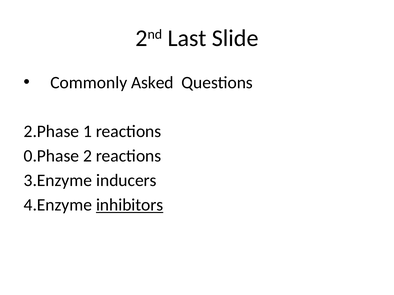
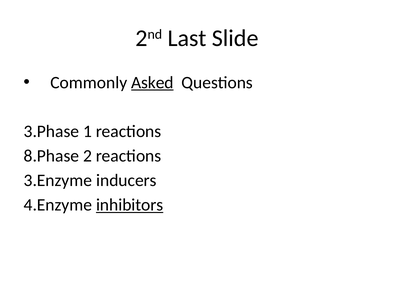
Asked underline: none -> present (152, 83)
2.Phase: 2.Phase -> 3.Phase (51, 132)
0.Phase: 0.Phase -> 8.Phase (51, 156)
